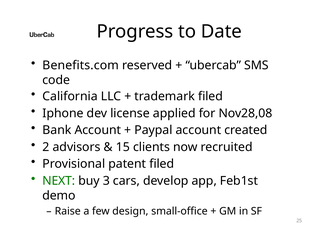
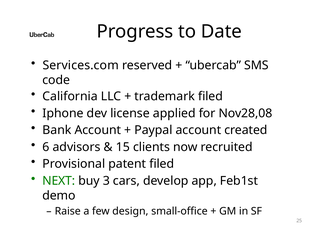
Benefits.com: Benefits.com -> Services.com (81, 65)
2: 2 -> 6 (46, 147)
